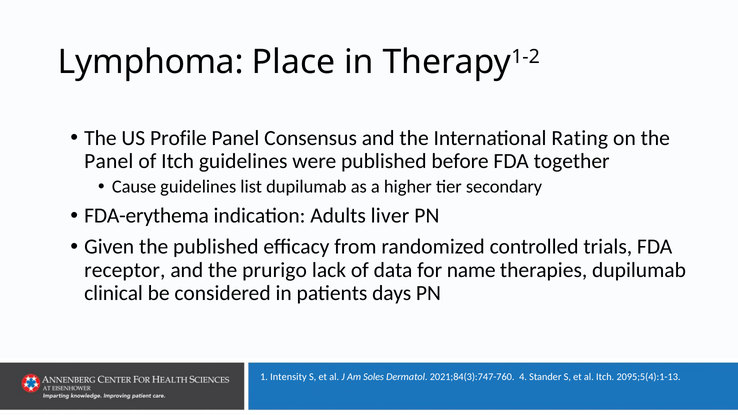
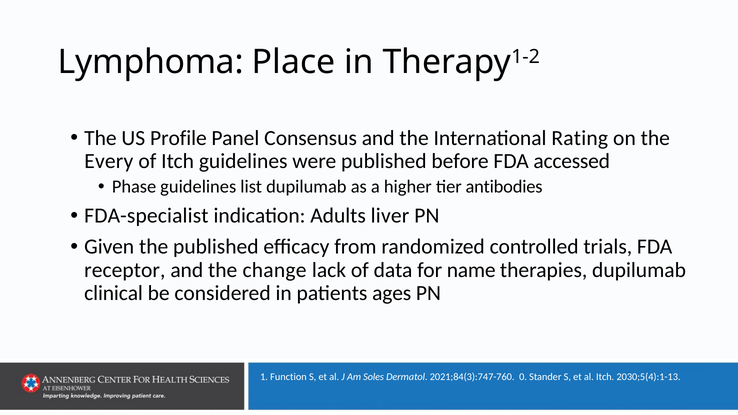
Panel: Panel -> Every (109, 161)
together: together -> accessed (572, 161)
Cause: Cause -> Phase (134, 187)
secondary: secondary -> antibodies (504, 187)
FDA-erythema: FDA-erythema -> FDA-specialist (146, 216)
prurigo: prurigo -> change (275, 270)
days: days -> ages (392, 293)
Intensity: Intensity -> Function (288, 377)
4: 4 -> 0 (523, 377)
2095;5(4):1-13: 2095;5(4):1-13 -> 2030;5(4):1-13 (649, 377)
